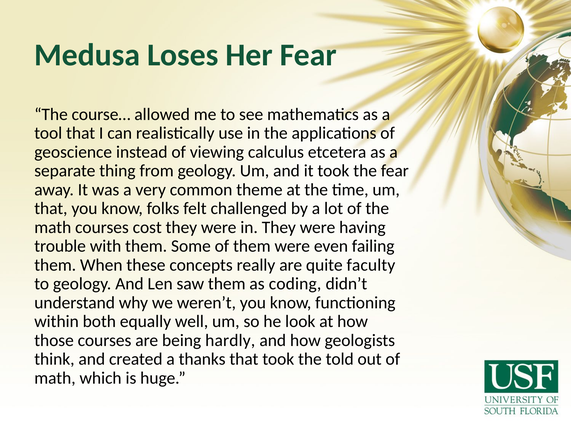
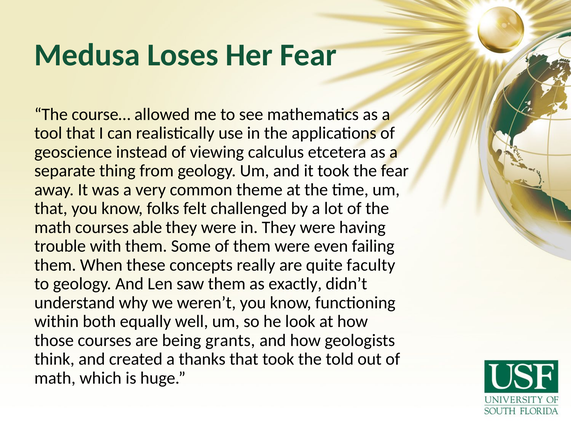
cost: cost -> able (147, 227)
coding: coding -> exactly (295, 284)
hardly: hardly -> grants (230, 341)
